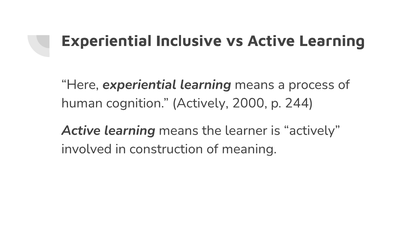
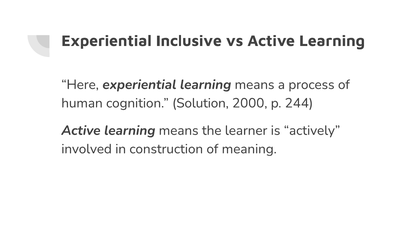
cognition Actively: Actively -> Solution (200, 103)
